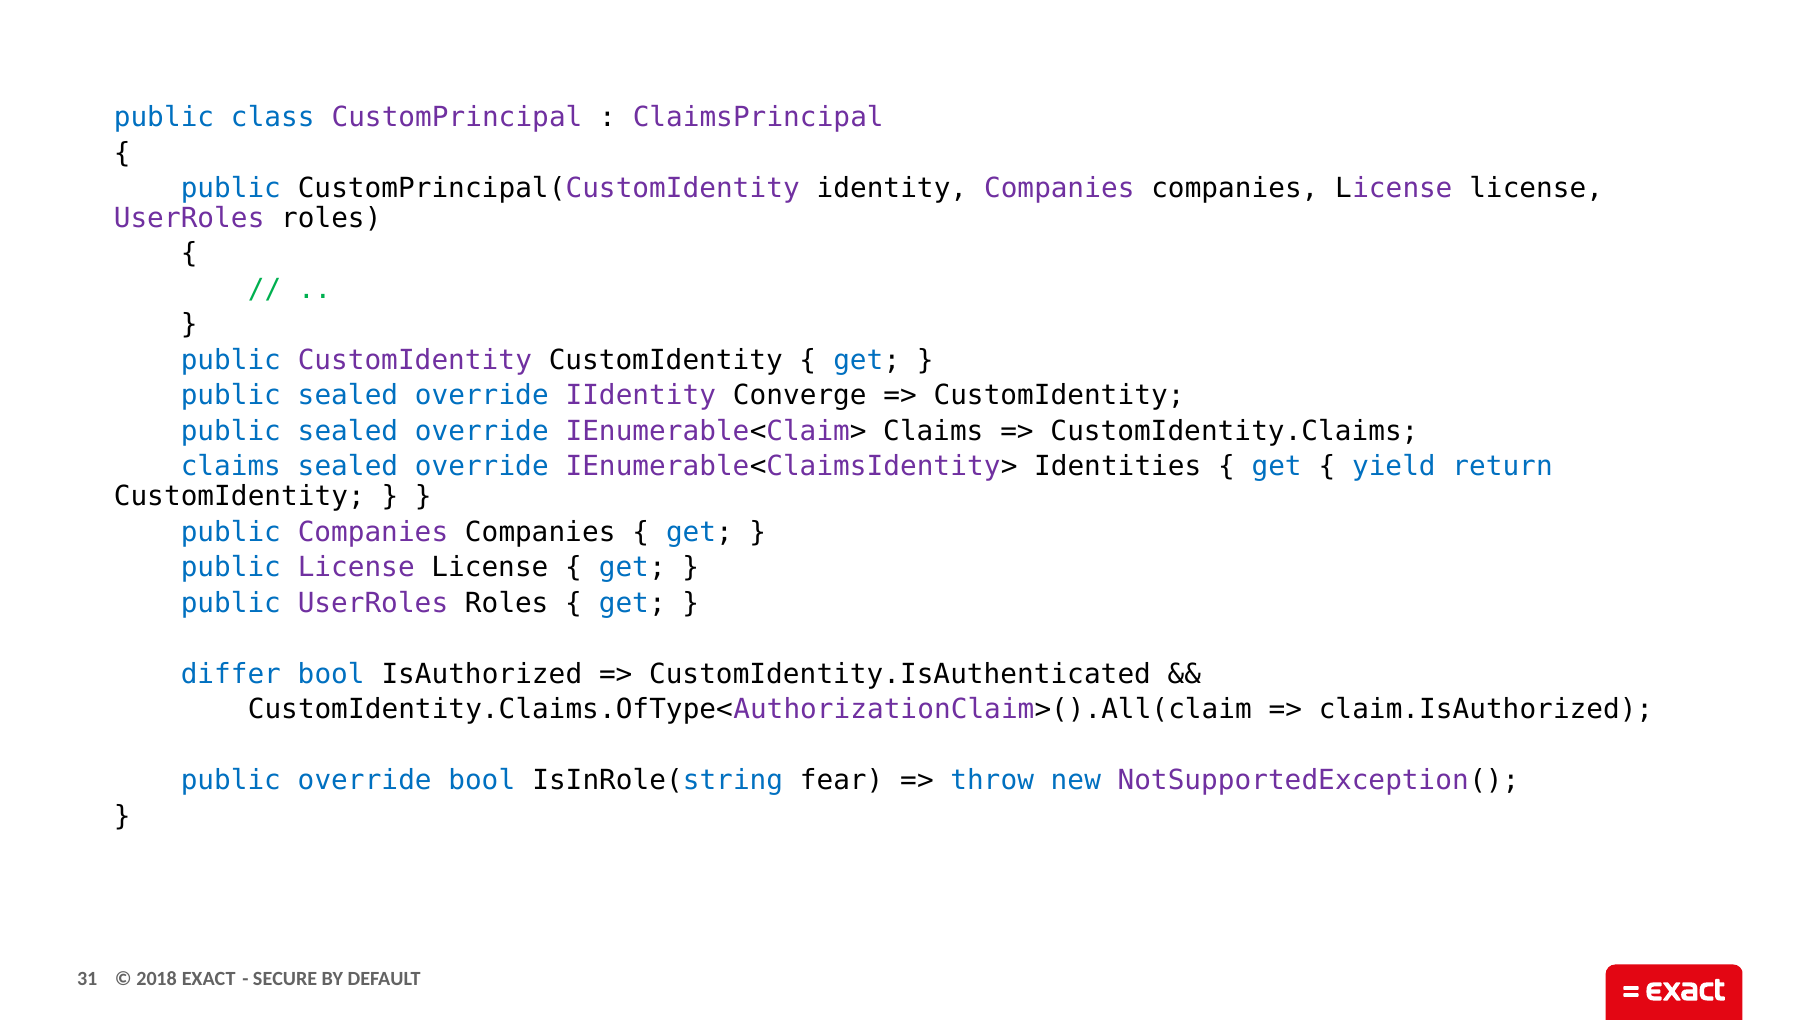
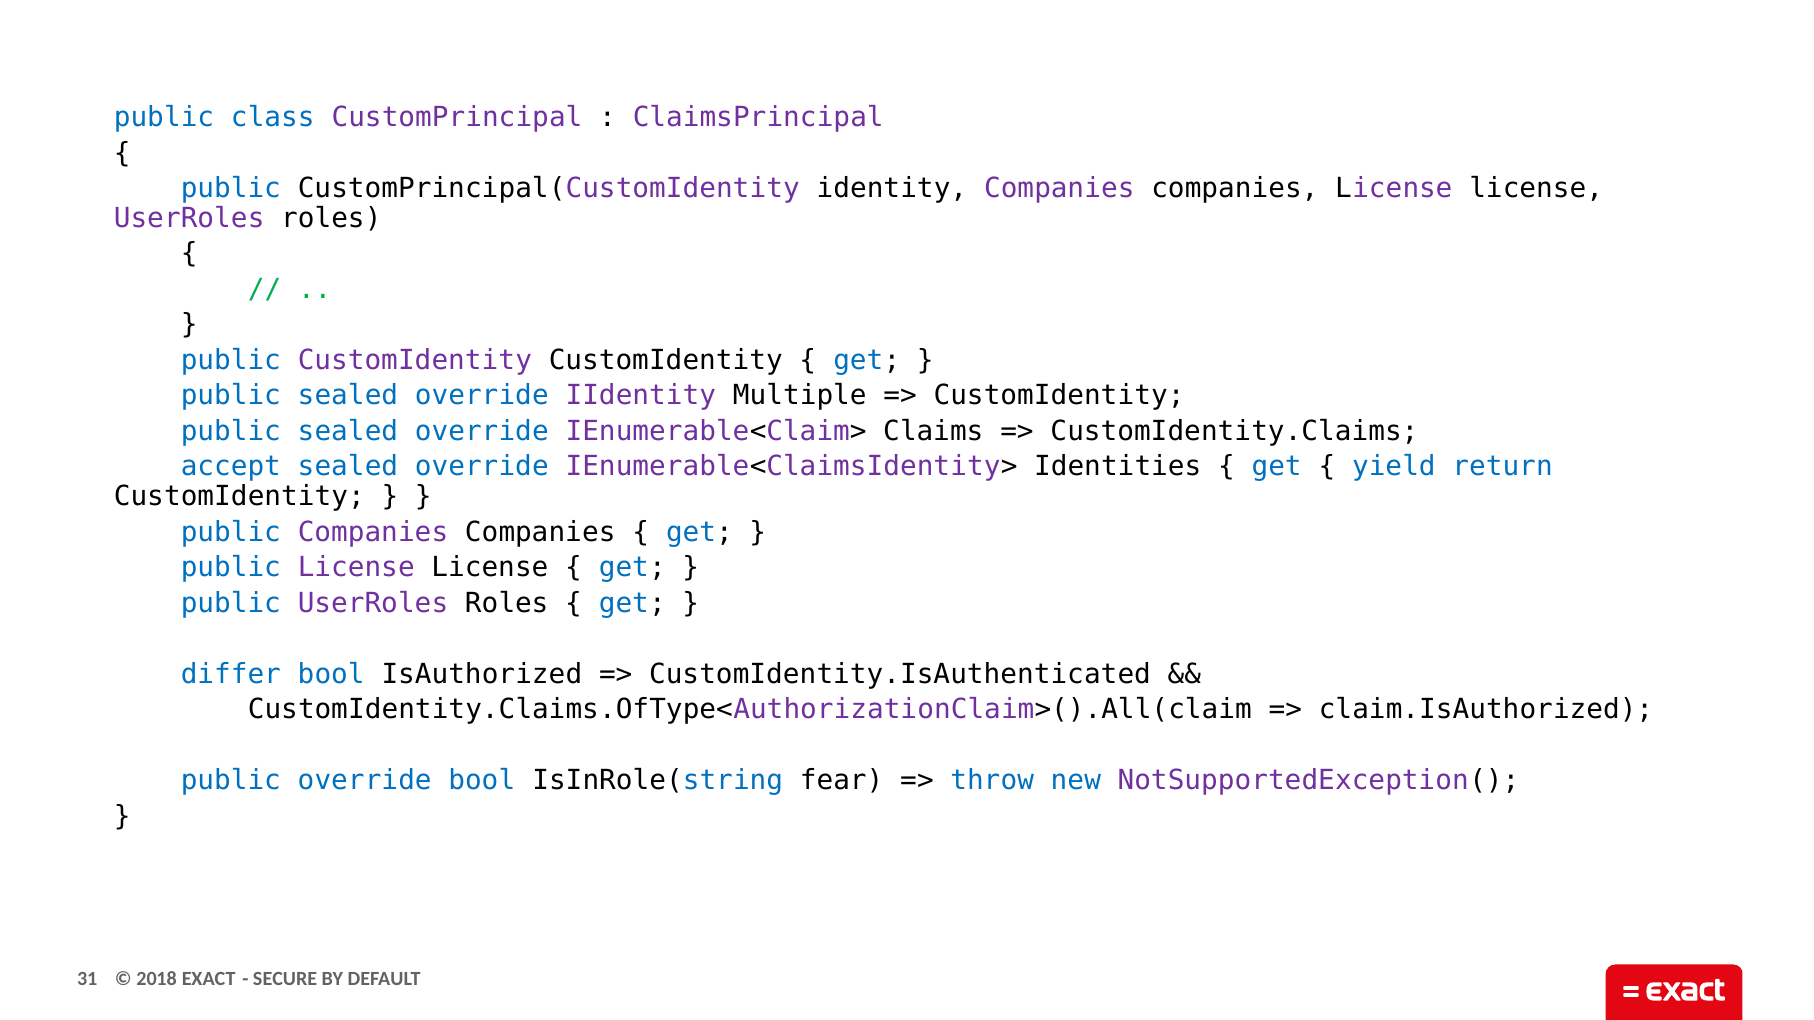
Converge: Converge -> Multiple (800, 396)
claims: claims -> accept (231, 467)
